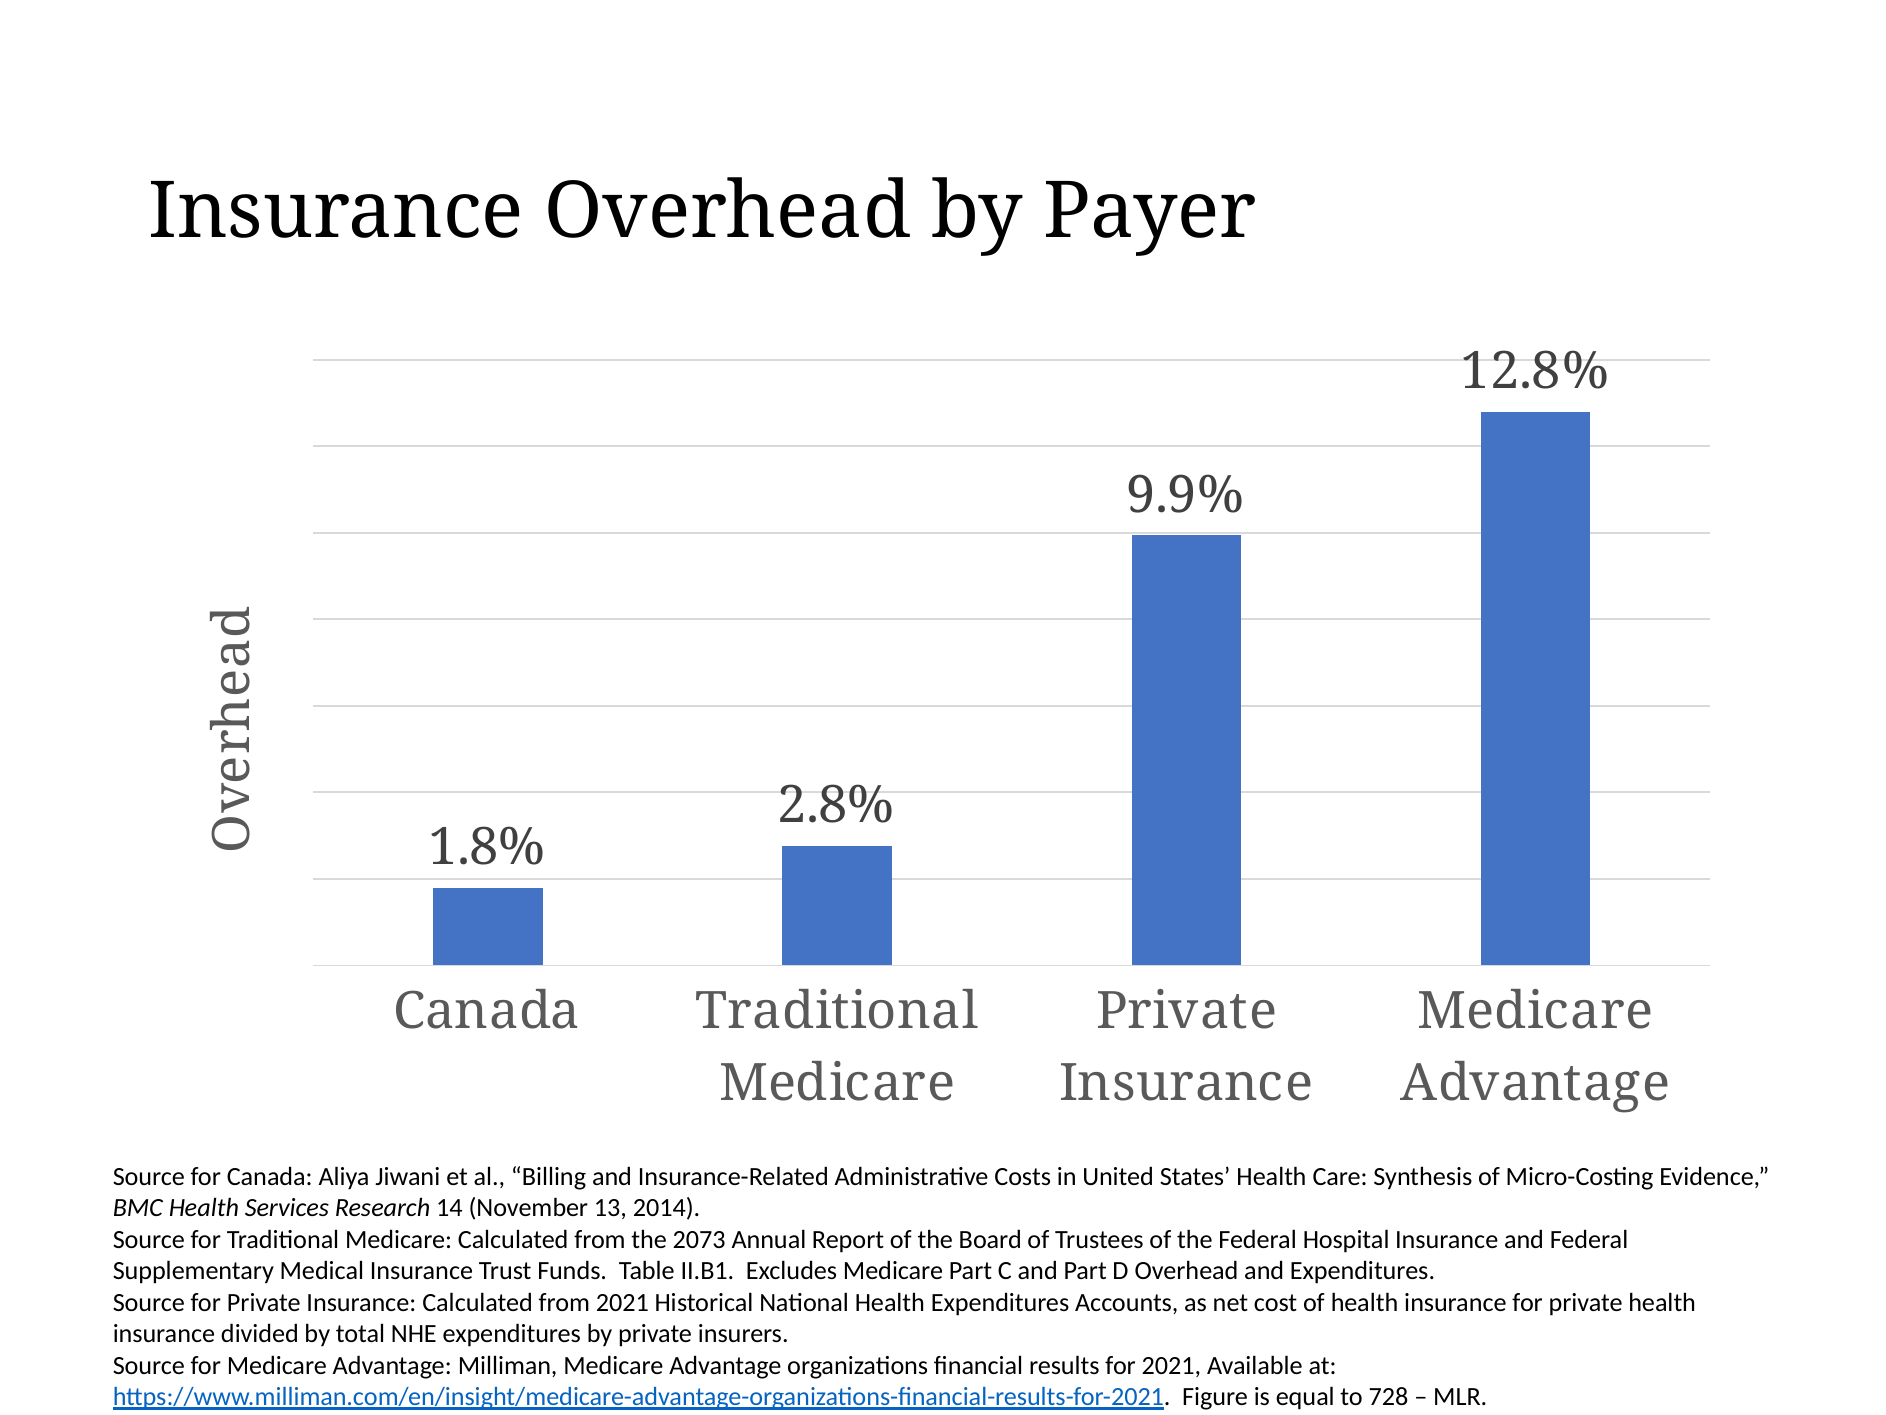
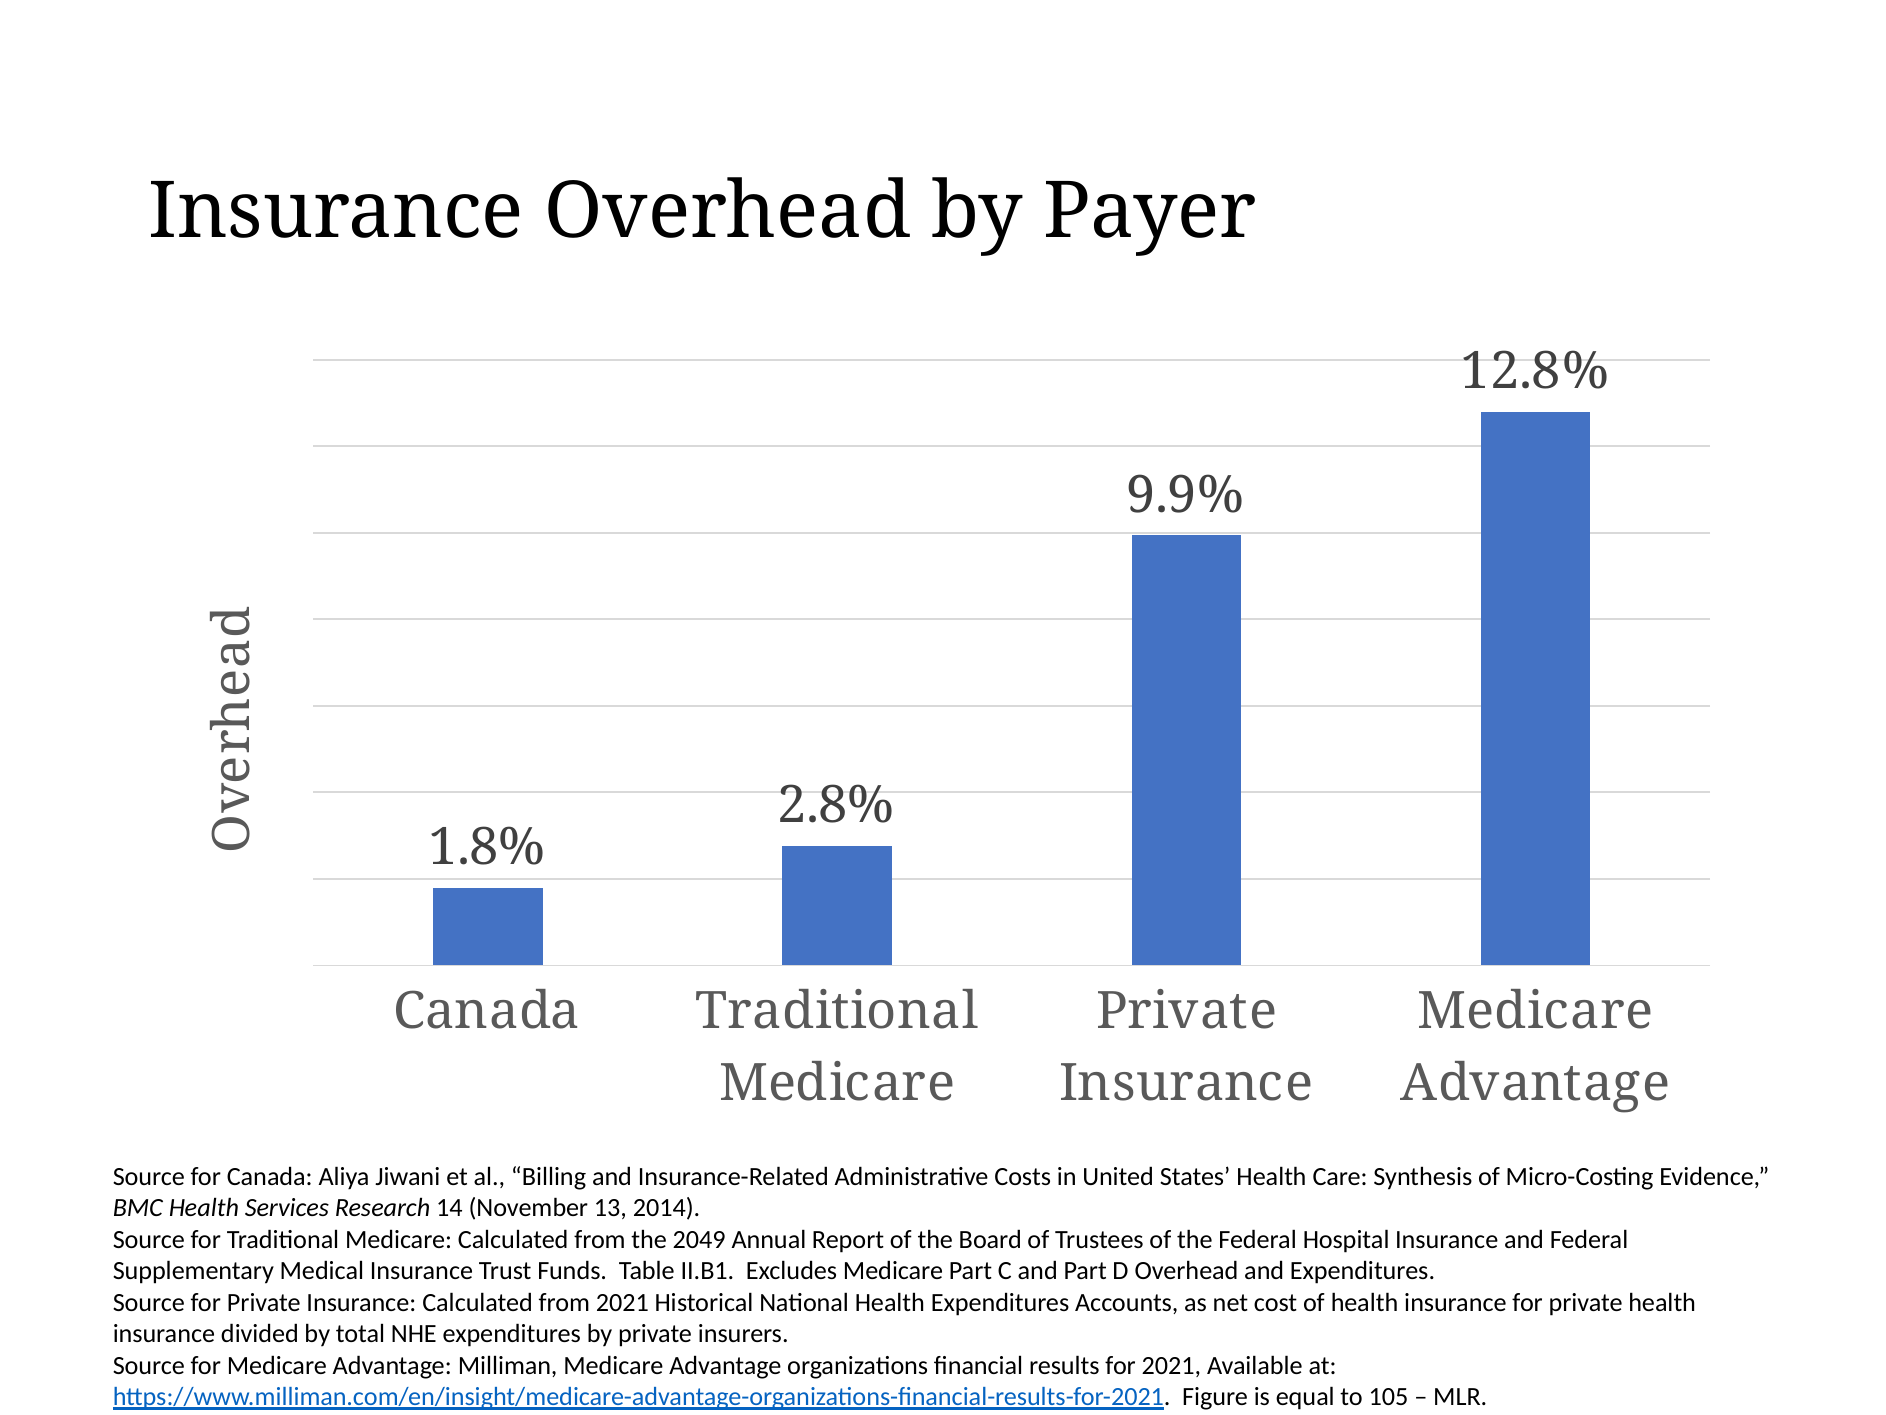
2073: 2073 -> 2049 (699, 1239)
728: 728 -> 105 (1389, 1397)
